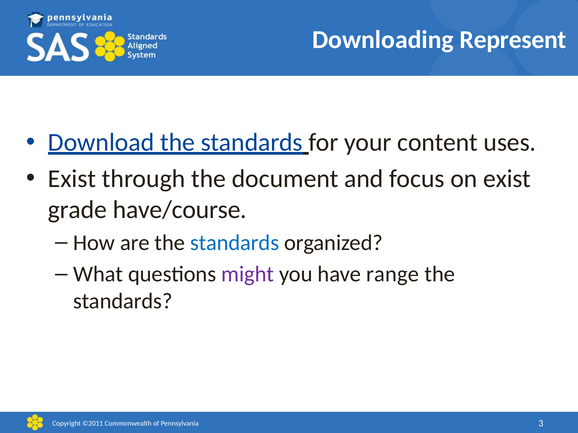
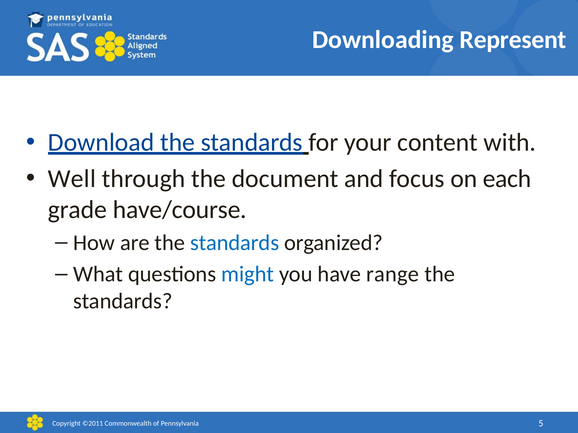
uses: uses -> with (510, 142)
Exist: Exist -> Well (72, 179)
on exist: exist -> each (507, 179)
might colour: purple -> blue (248, 275)
3: 3 -> 5 (541, 424)
